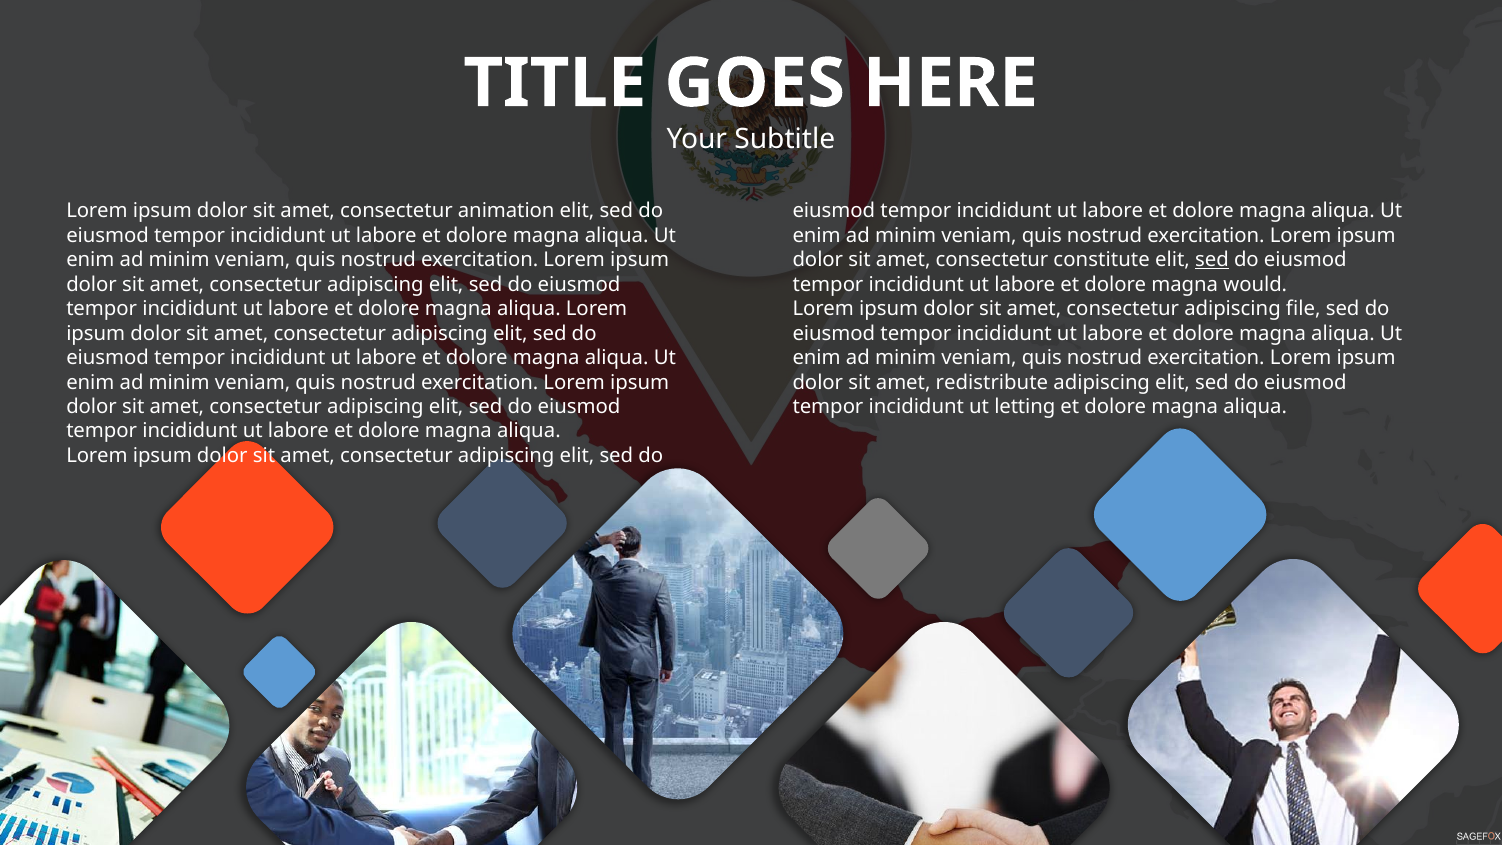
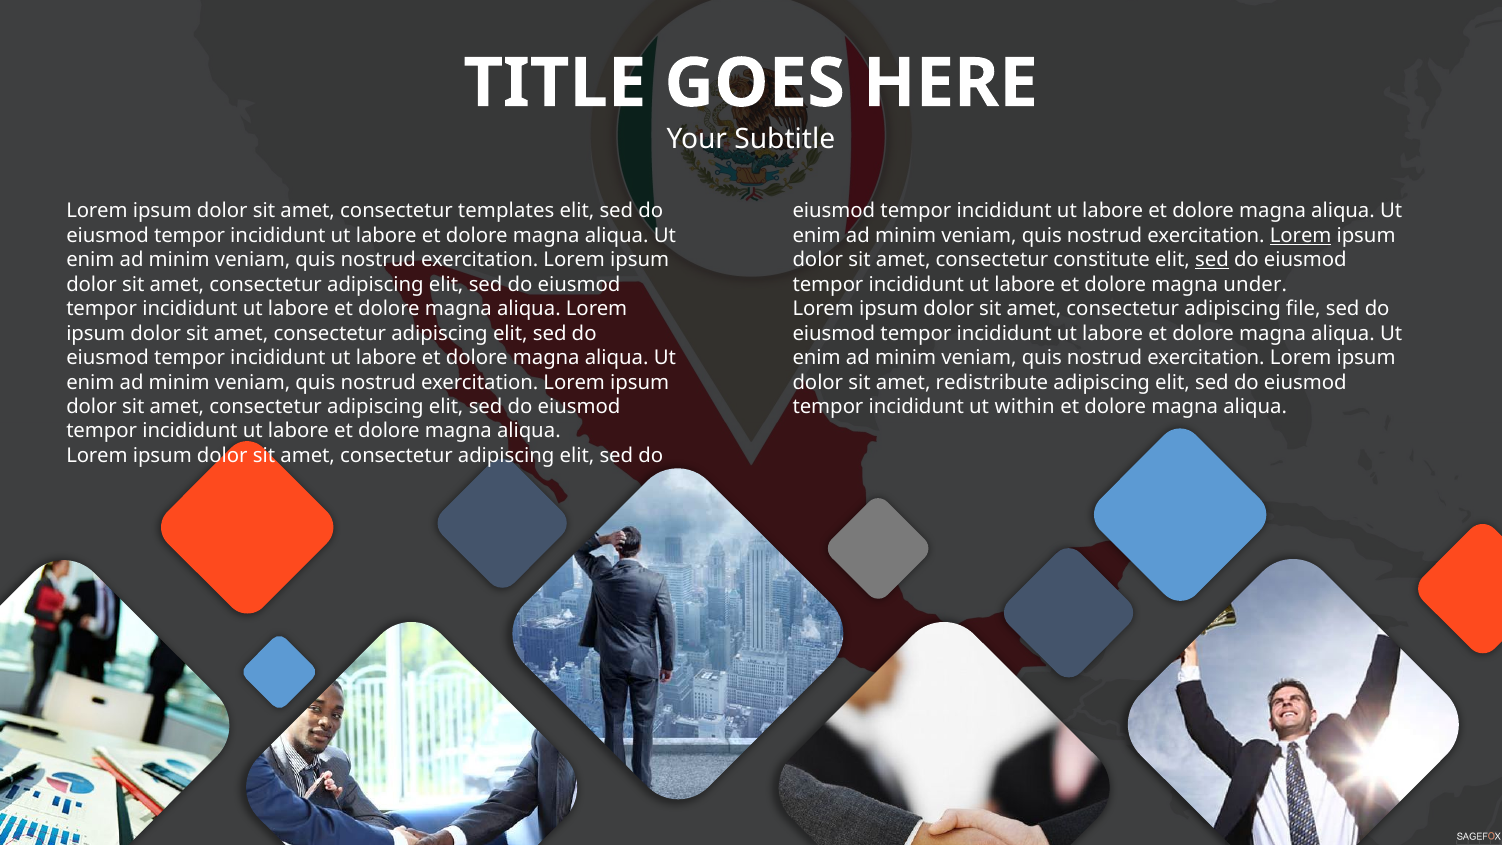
animation: animation -> templates (506, 211)
Lorem underline: none -> present (1301, 236)
would: would -> under (1255, 284)
letting: letting -> within (1025, 407)
